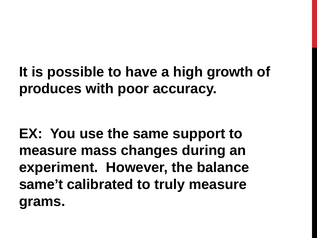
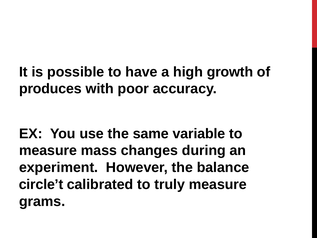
support: support -> variable (199, 133)
same’t: same’t -> circle’t (41, 184)
